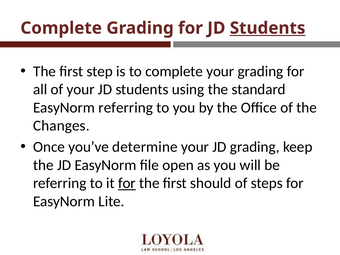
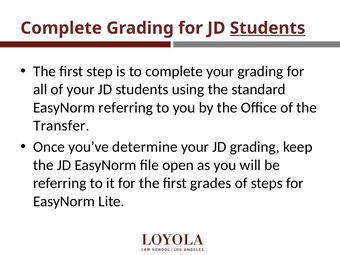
Changes: Changes -> Transfer (61, 126)
for underline: present -> none (127, 183)
should: should -> grades (211, 183)
